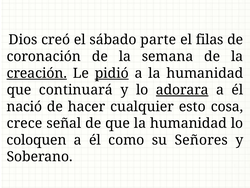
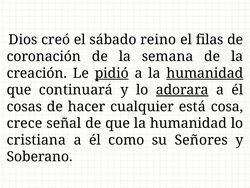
parte: parte -> reino (158, 40)
creación underline: present -> none (37, 73)
humanidad underline: none -> present (205, 73)
nació: nació -> cosas (24, 106)
esto: esto -> está (192, 106)
coloquen: coloquen -> cristiana (36, 140)
